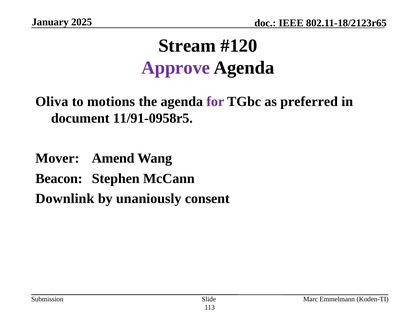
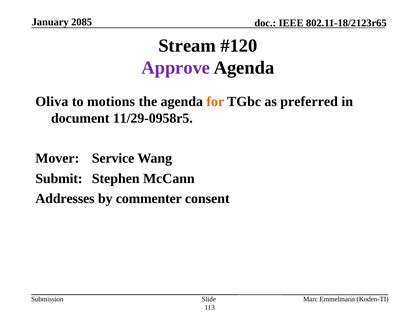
2025: 2025 -> 2085 (82, 22)
for colour: purple -> orange (215, 102)
11/91-0958r5: 11/91-0958r5 -> 11/29-0958r5 (153, 118)
Amend: Amend -> Service (113, 158)
Beacon: Beacon -> Submit (59, 178)
Downlink: Downlink -> Addresses (65, 199)
unaniously: unaniously -> commenter (149, 199)
